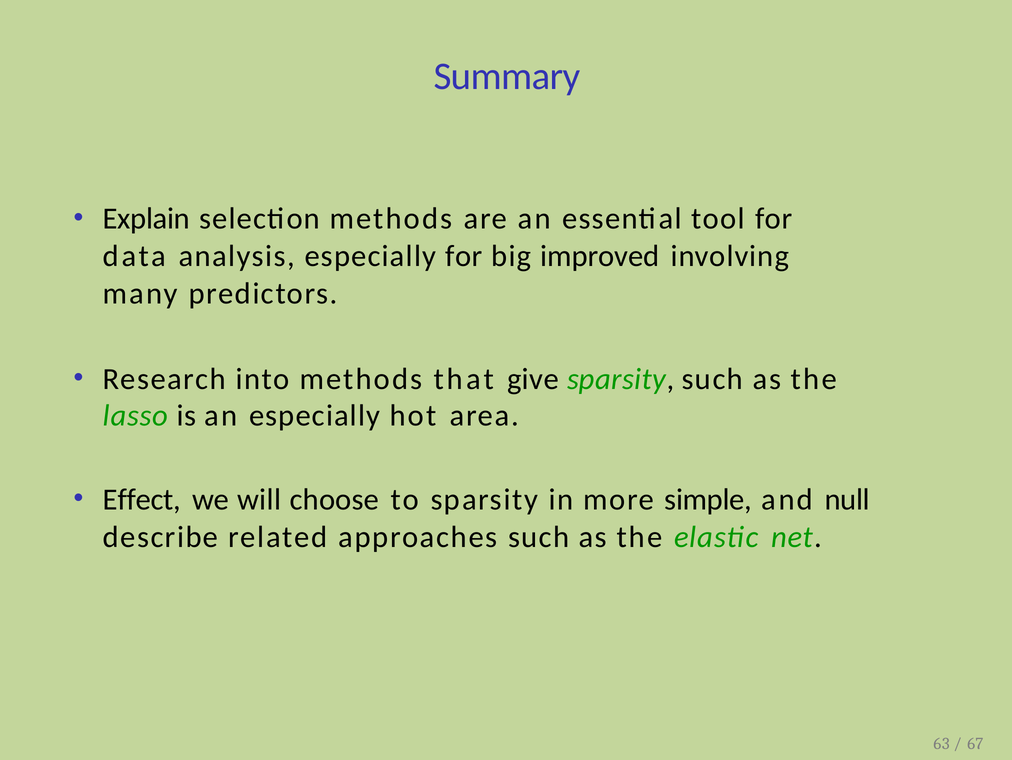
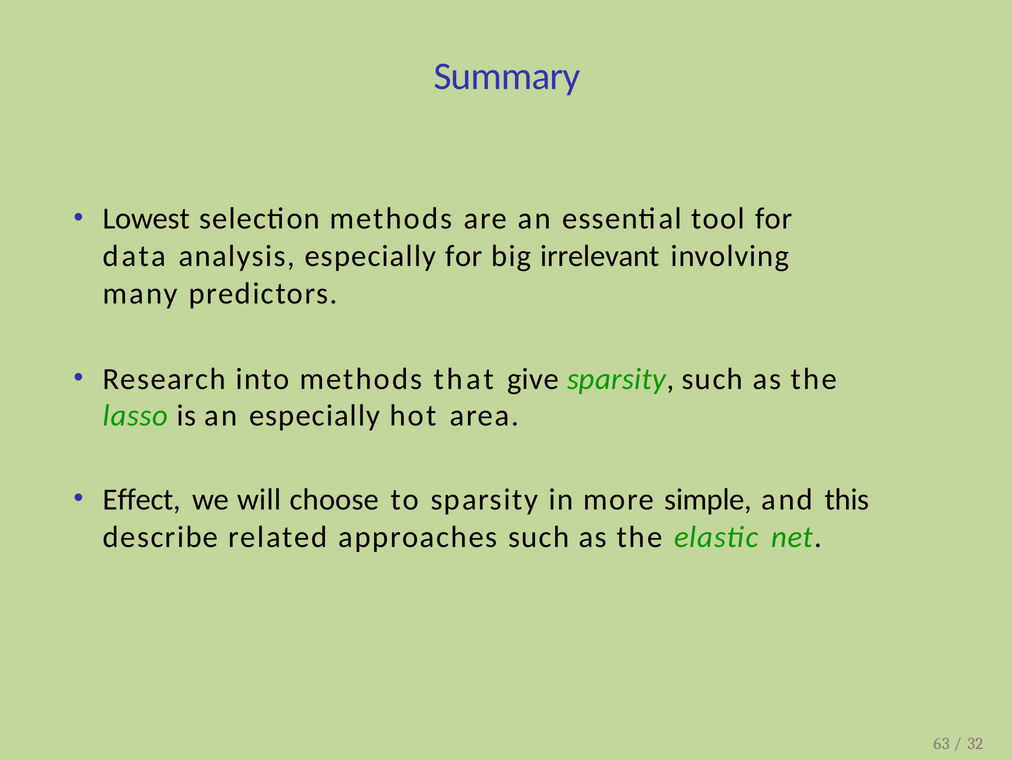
Explain: Explain -> Lowest (146, 219)
improved: improved -> irrelevant (600, 256)
null: null -> this (847, 499)
67: 67 -> 32 (975, 743)
